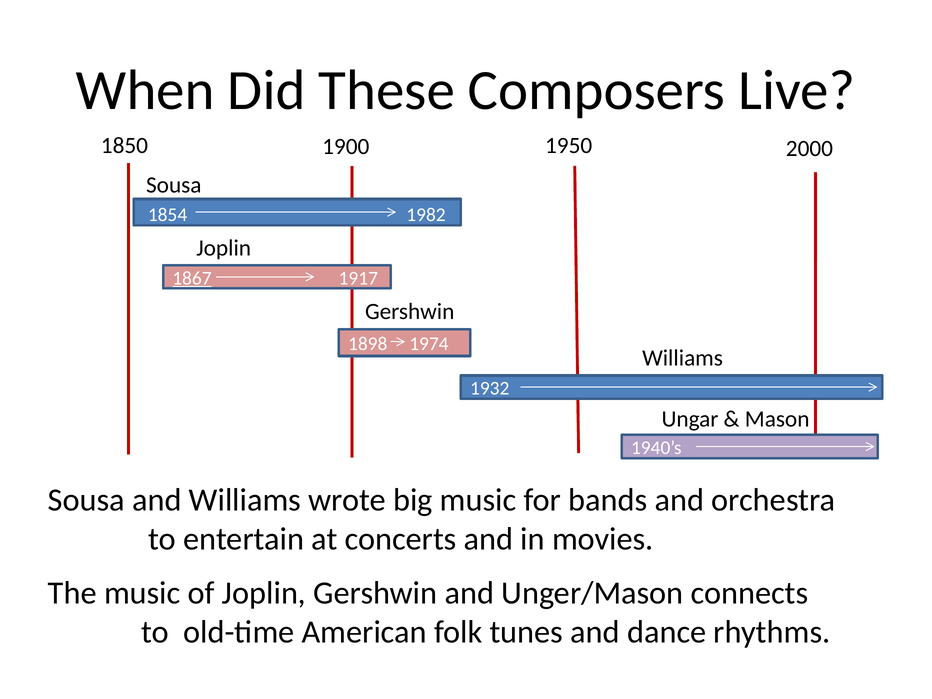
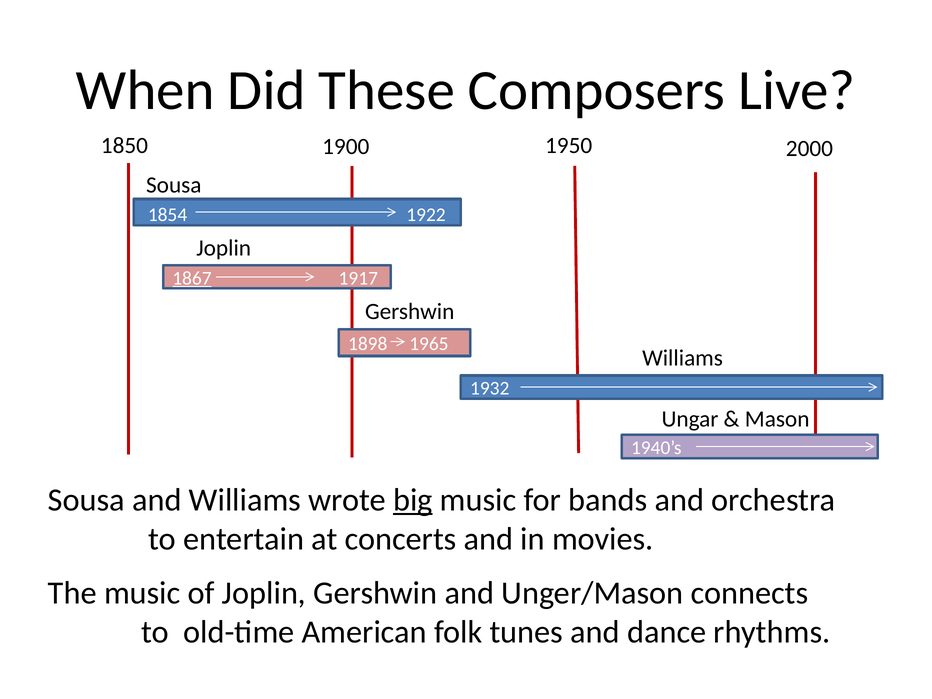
1982: 1982 -> 1922 (426, 215)
1974: 1974 -> 1965 (429, 344)
big underline: none -> present (413, 500)
